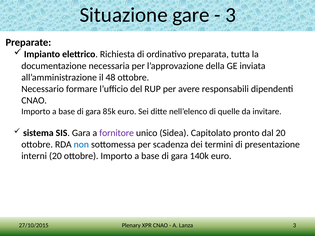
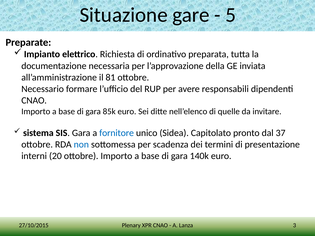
3: 3 -> 5 (231, 15)
48: 48 -> 81 (110, 77)
fornitore colour: purple -> blue (117, 133)
dal 20: 20 -> 37 (281, 133)
